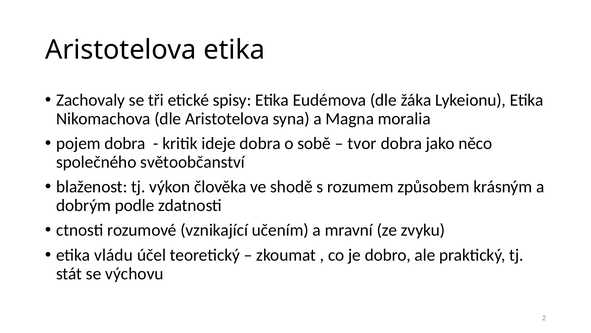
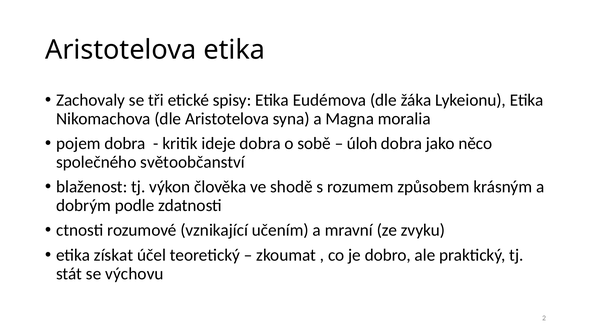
tvor: tvor -> úloh (362, 143)
vládu: vládu -> získat (114, 255)
